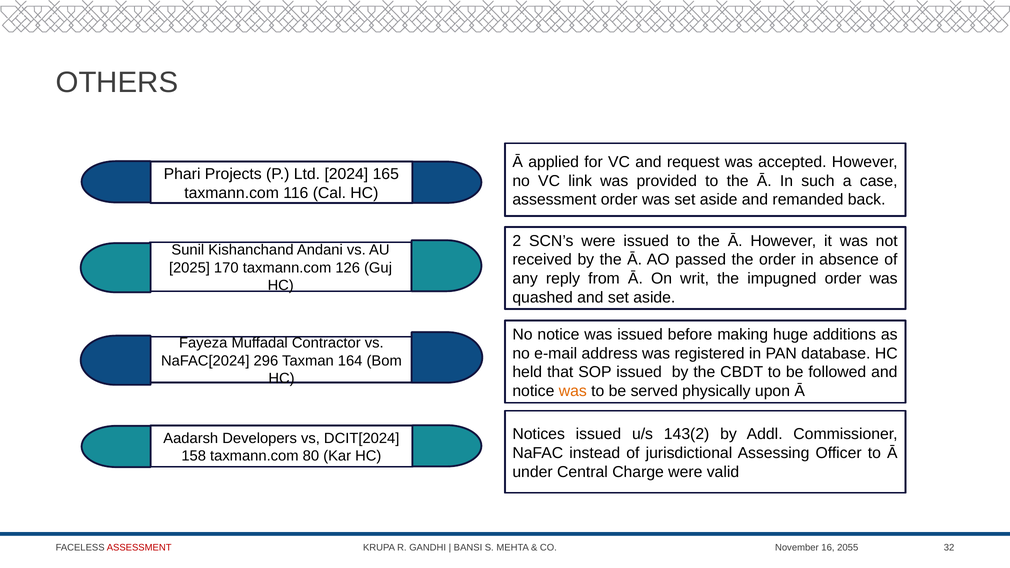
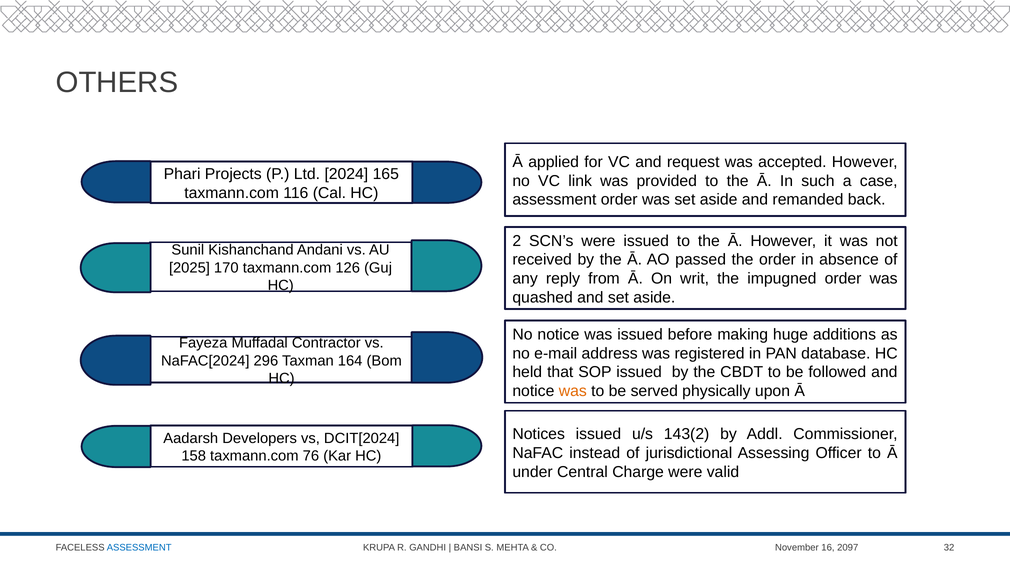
80: 80 -> 76 (311, 456)
ASSESSMENT colour: red -> blue (139, 548)
2055: 2055 -> 2097 (848, 548)
